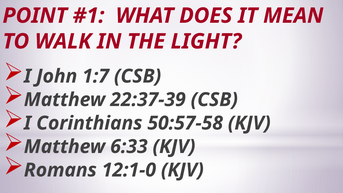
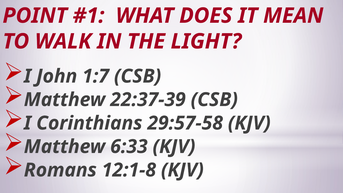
50:57-58: 50:57-58 -> 29:57-58 (185, 123)
12:1-0: 12:1-0 -> 12:1-8 (129, 170)
